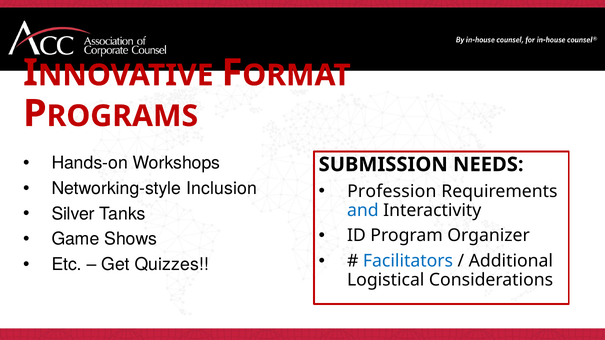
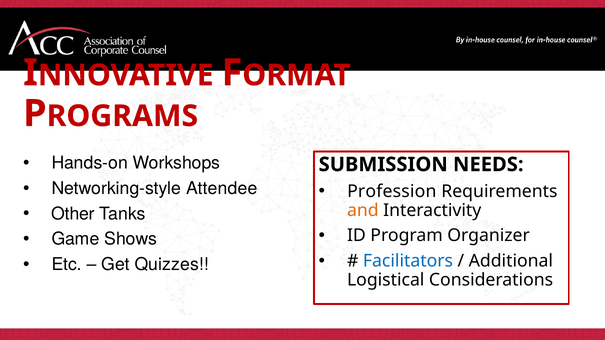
Inclusion: Inclusion -> Attendee (222, 189)
Silver: Silver -> Other (73, 214)
and colour: blue -> orange (363, 210)
